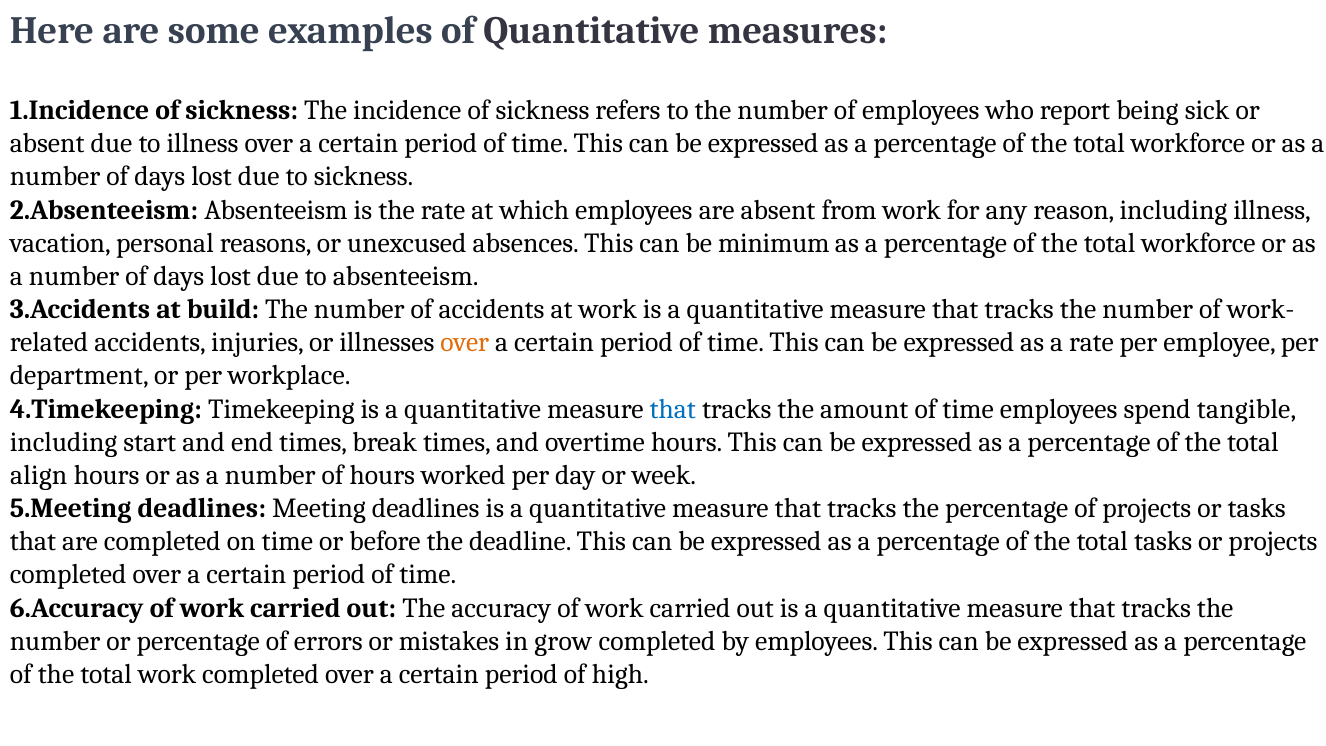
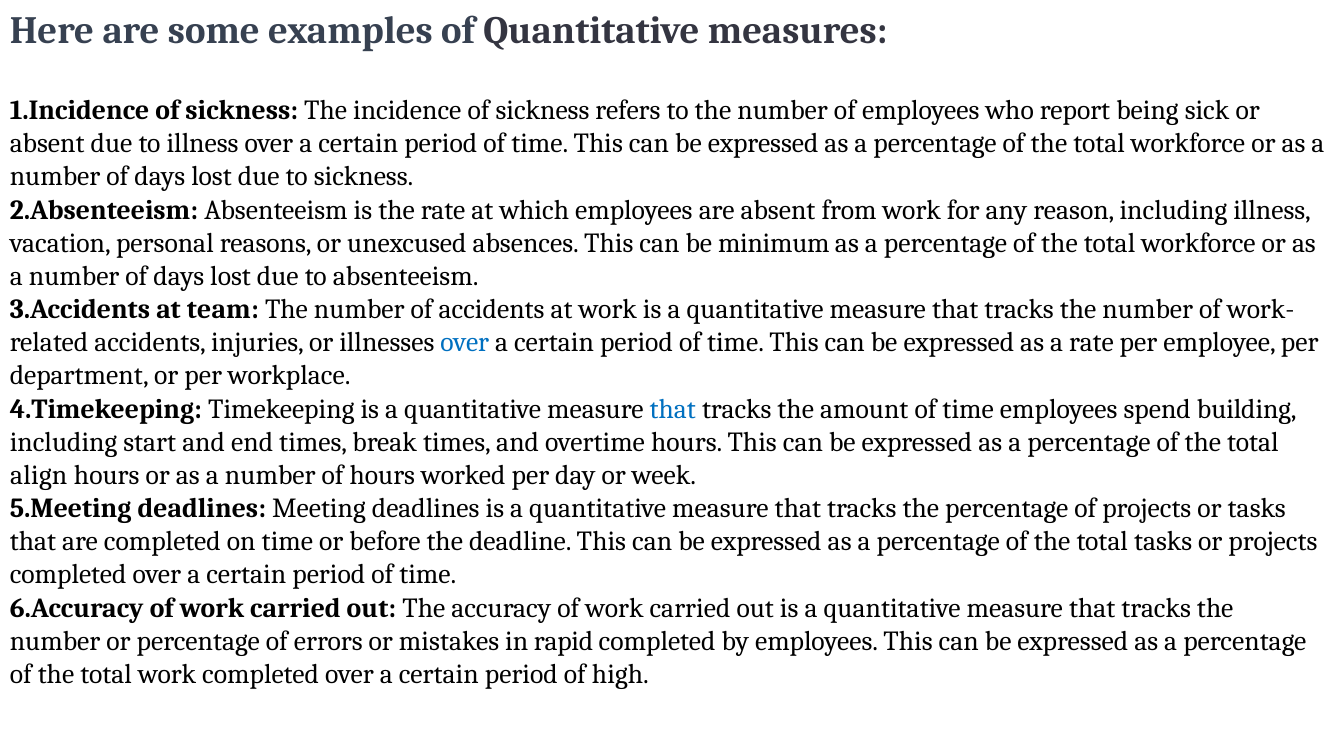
build: build -> team (223, 309)
over colour: orange -> blue (465, 343)
tangible: tangible -> building (1247, 409)
grow: grow -> rapid (564, 641)
